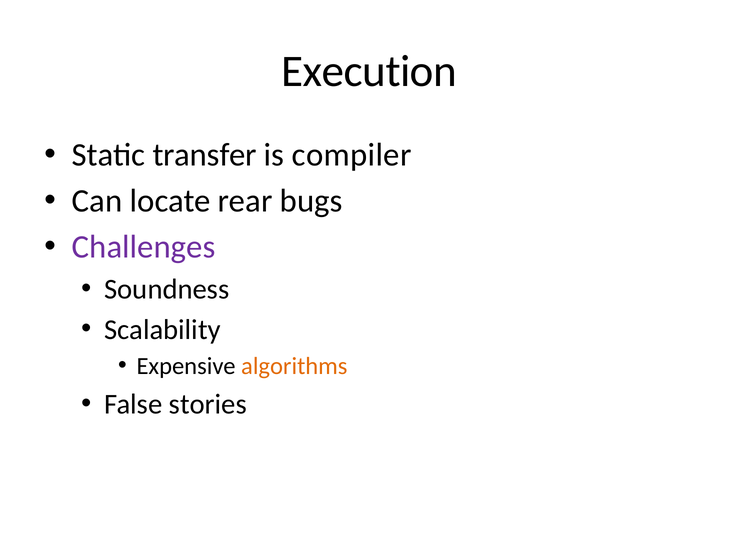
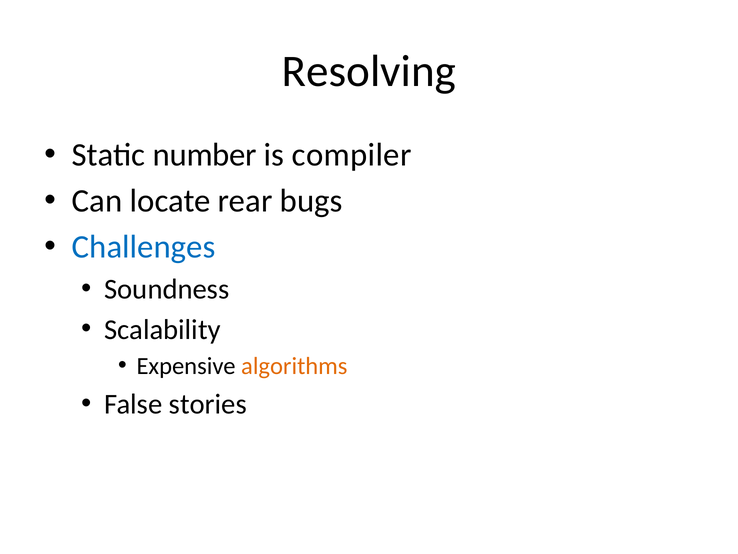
Execution: Execution -> Resolving (369, 71)
transfer: transfer -> number (205, 155)
Challenges colour: purple -> blue (144, 247)
